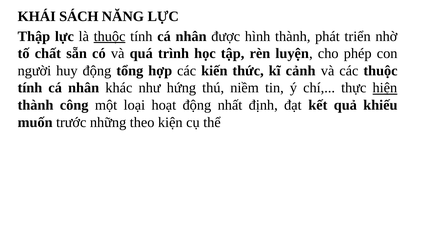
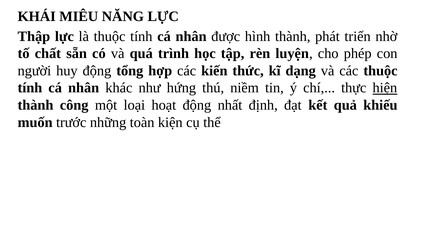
SÁCH: SÁCH -> MIÊU (79, 16)
thuộc underline: present -> none (110, 36)
cảnh: cảnh -> dạng (301, 71)
theo: theo -> toàn (142, 122)
